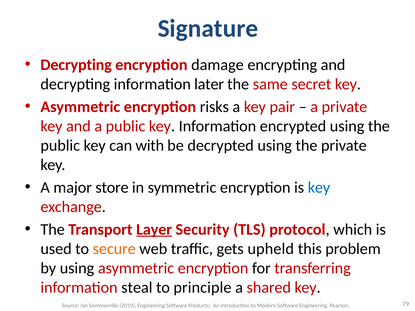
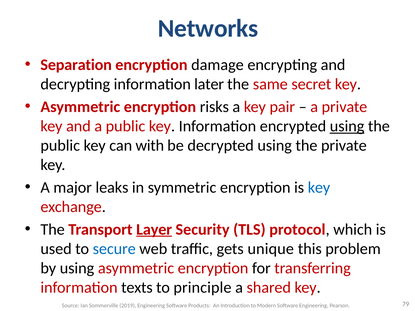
Signature: Signature -> Networks (208, 29)
Decrypting: Decrypting -> Separation (76, 65)
using underline: none -> present (347, 126)
store: store -> leaks (112, 188)
secure colour: orange -> blue (114, 249)
upheld: upheld -> unique (271, 249)
steal: steal -> texts (137, 288)
